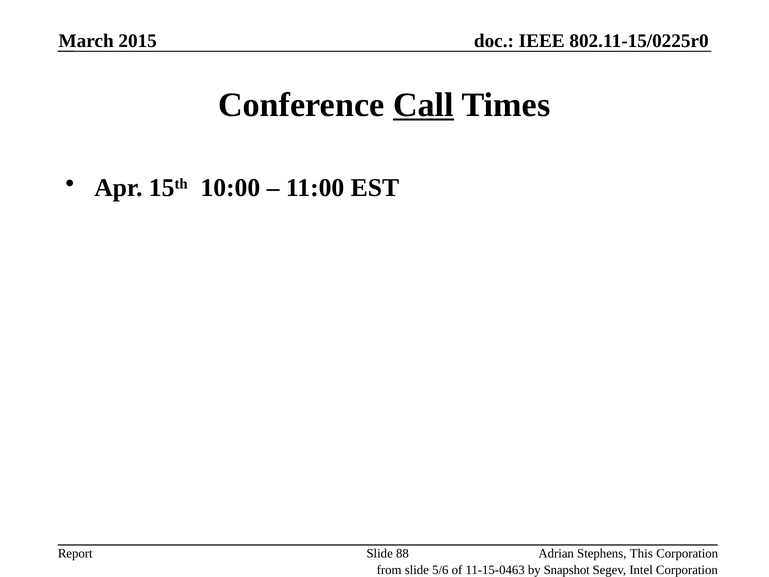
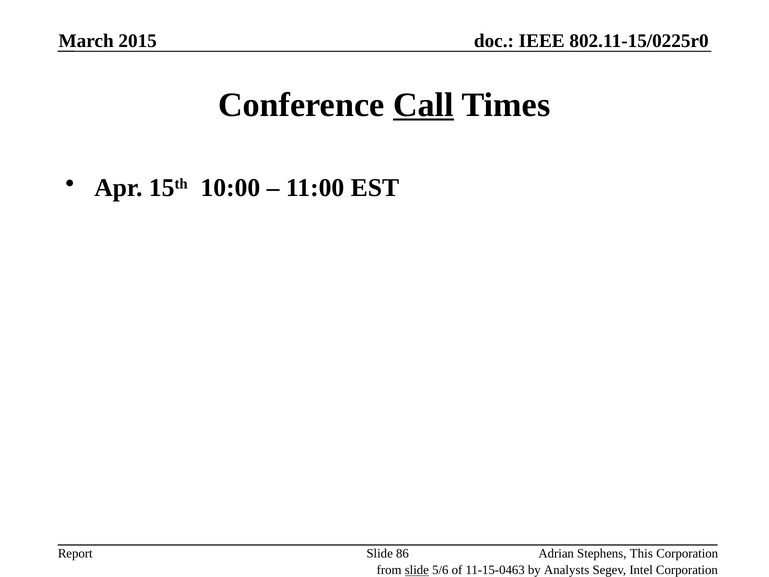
88: 88 -> 86 (402, 553)
slide underline: none -> present (417, 570)
Snapshot: Snapshot -> Analysts (567, 570)
